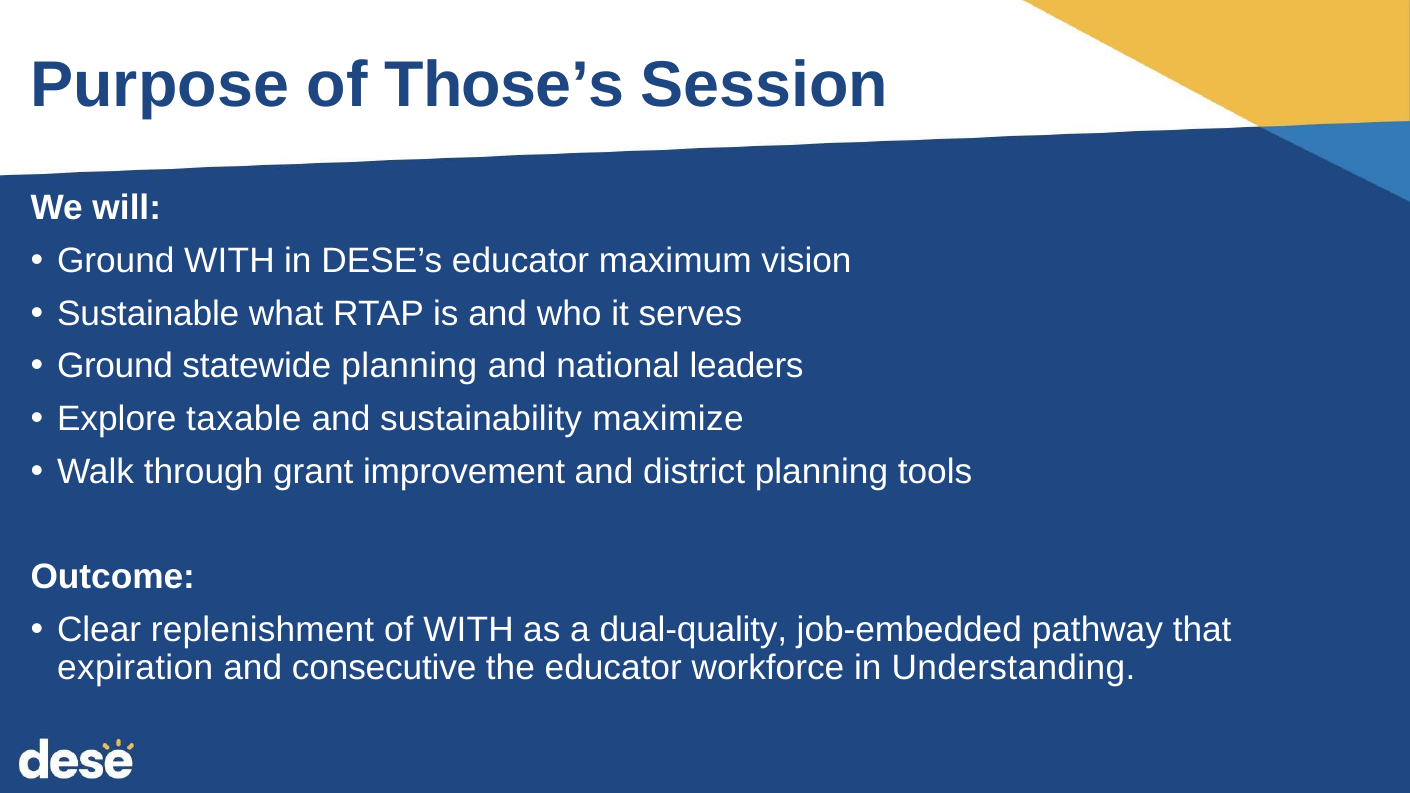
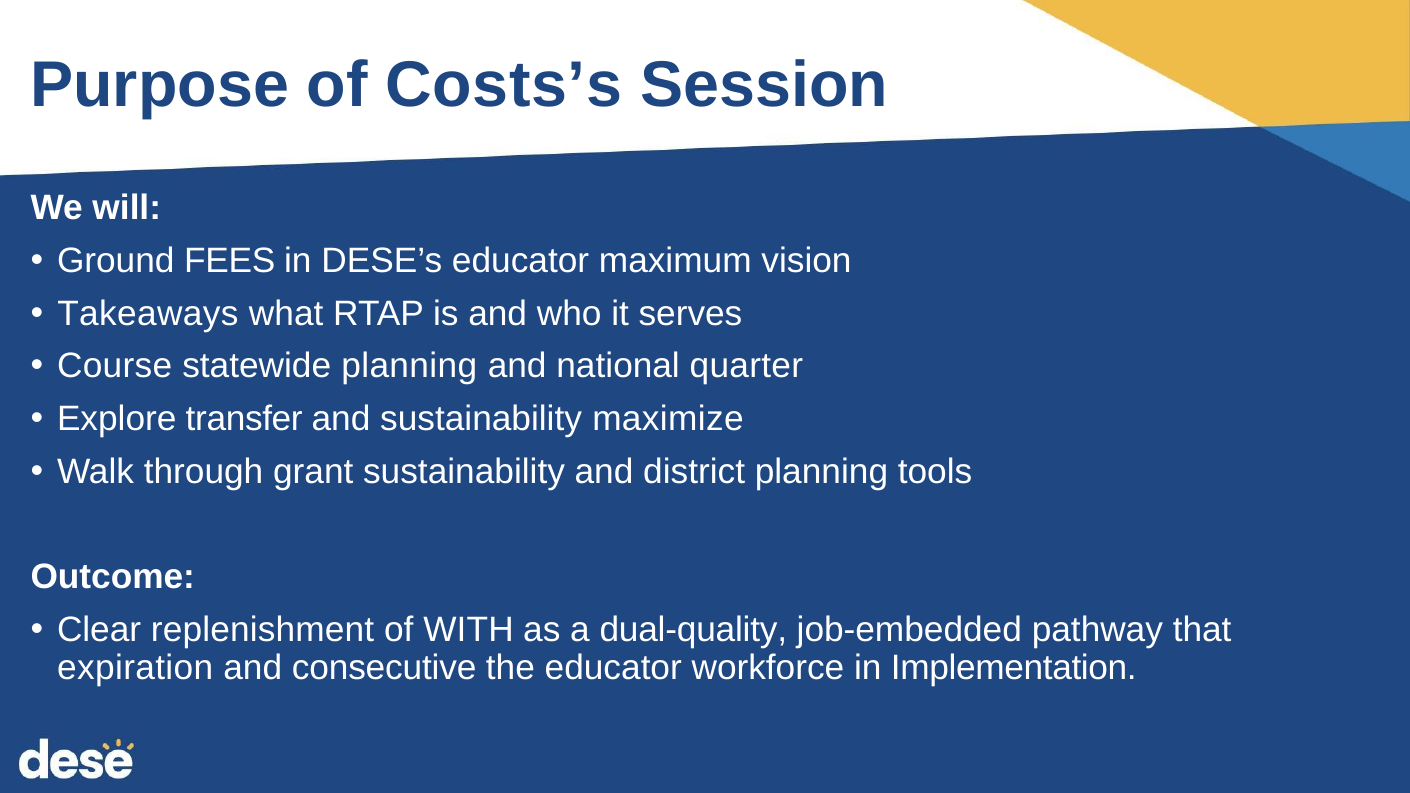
Those’s: Those’s -> Costs’s (504, 85)
Ground WITH: WITH -> FEES (230, 261)
Sustainable: Sustainable -> Takeaways (148, 314)
Ground: Ground -> Course (115, 366)
leaders: leaders -> quarter (746, 366)
taxable: taxable -> transfer (244, 419)
grant improvement: improvement -> sustainability (464, 472)
Understanding: Understanding -> Implementation (1014, 668)
